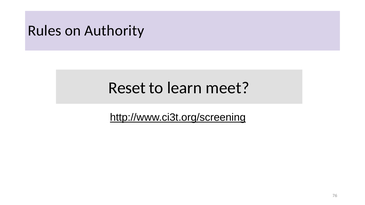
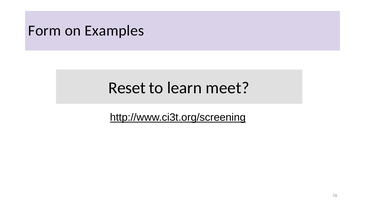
Rules: Rules -> Form (45, 31)
Authority: Authority -> Examples (114, 31)
